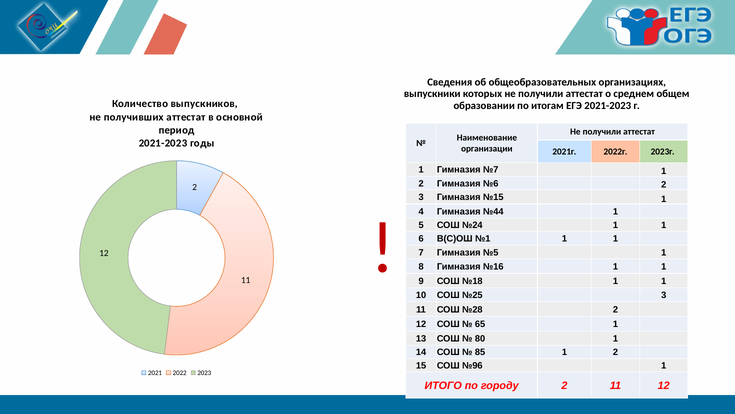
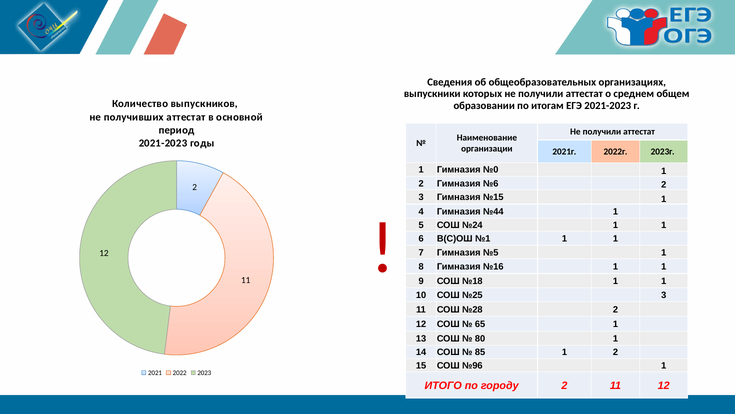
№7: №7 -> №0 (491, 170)
